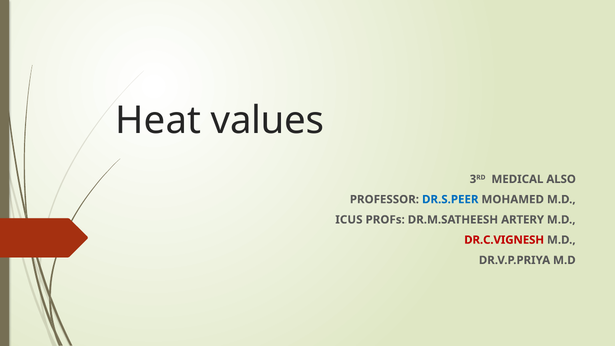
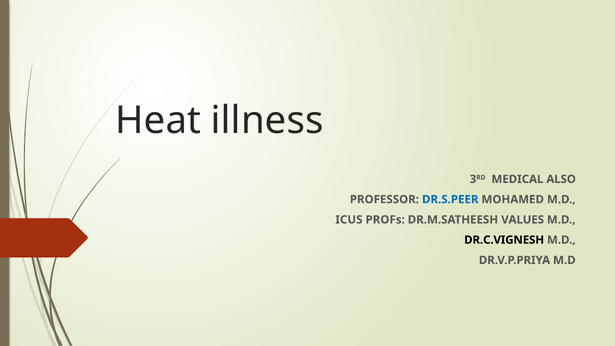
values: values -> illness (267, 121)
ARTERY: ARTERY -> VALUES (523, 220)
DR.C.VIGNESH colour: red -> black (504, 240)
